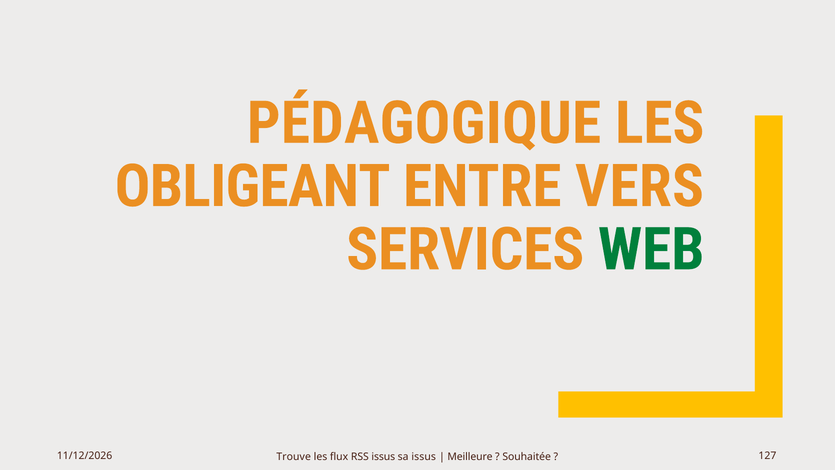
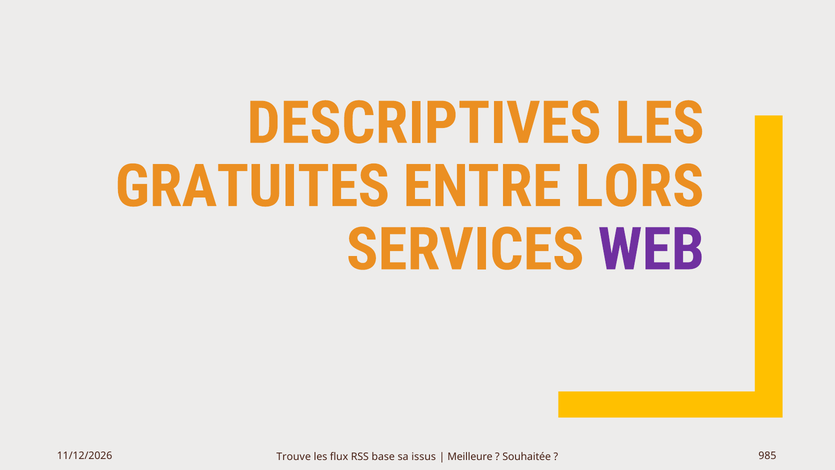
PÉDAGOGIQUE: PÉDAGOGIQUE -> DESCRIPTIVES (424, 123)
OBLIGEANT: OBLIGEANT -> GRATUITES (252, 186)
VERS: VERS -> LORS (640, 186)
WEB colour: green -> purple (651, 250)
RSS issus: issus -> base (383, 457)
127: 127 -> 985 (767, 456)
